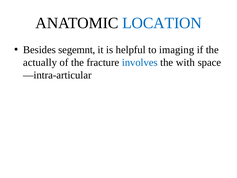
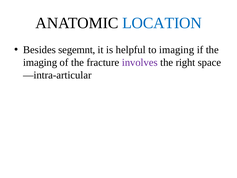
actually: actually -> imaging (40, 62)
involves colour: blue -> purple (140, 62)
with: with -> right (185, 62)
